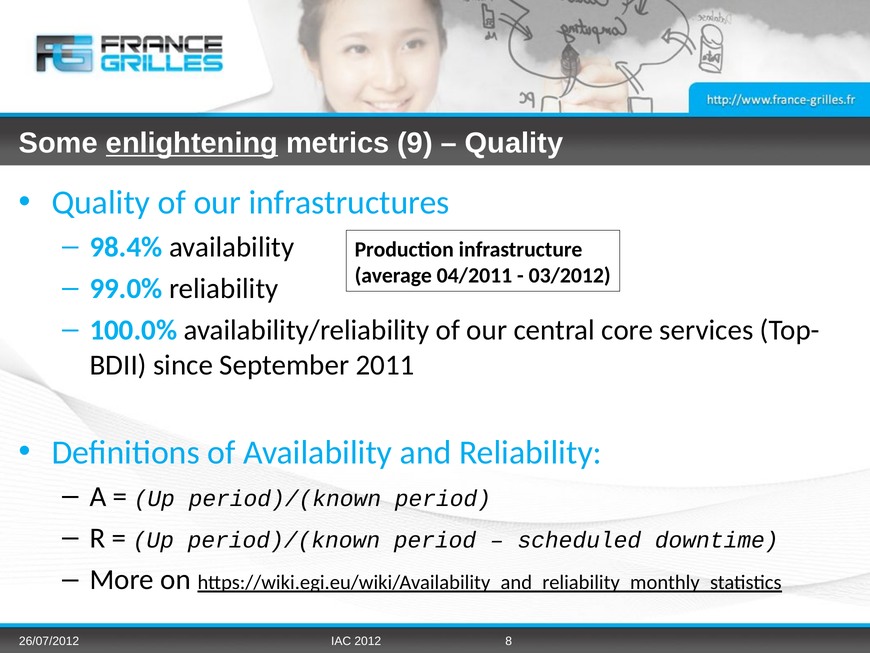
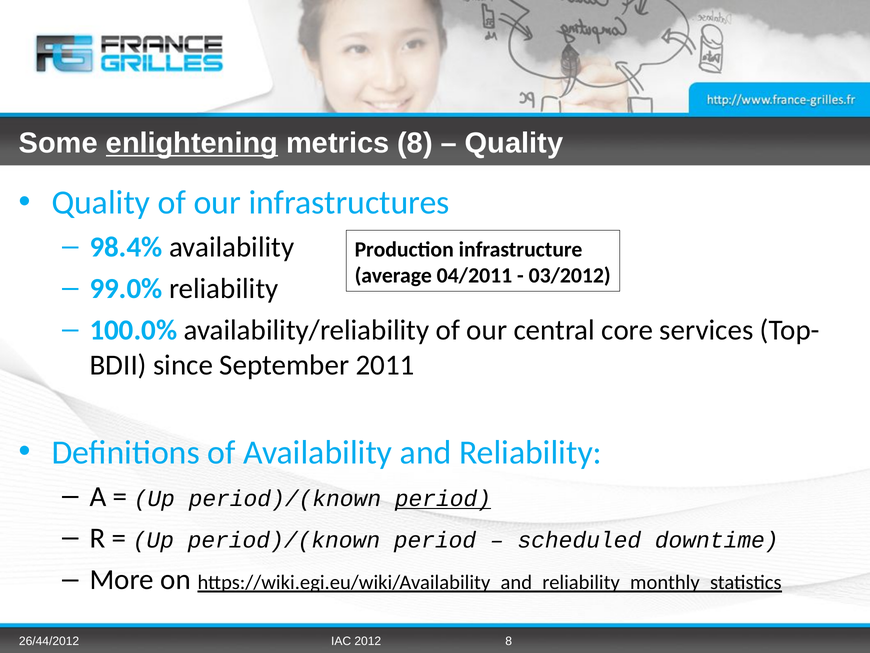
metrics 9: 9 -> 8 (415, 143)
period underline: none -> present (443, 498)
26/07/2012: 26/07/2012 -> 26/44/2012 (49, 641)
